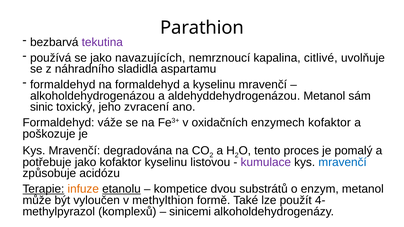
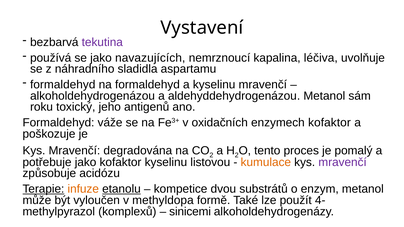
Parathion: Parathion -> Vystavení (202, 28)
citlivé: citlivé -> léčiva (321, 58)
sinic: sinic -> roku (42, 107)
zvracení: zvracení -> antigenů (147, 107)
kumulace colour: purple -> orange (266, 162)
mravenčí colour: blue -> purple (343, 162)
methylthion: methylthion -> methyldopa (163, 200)
